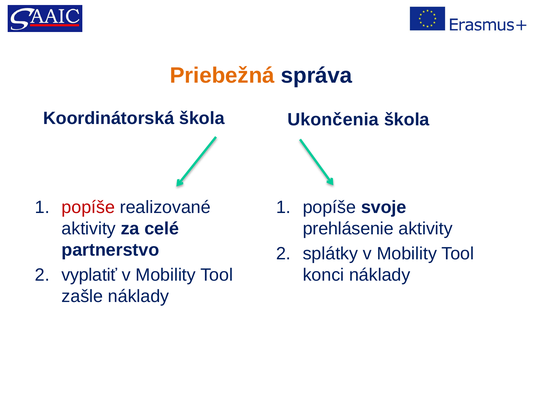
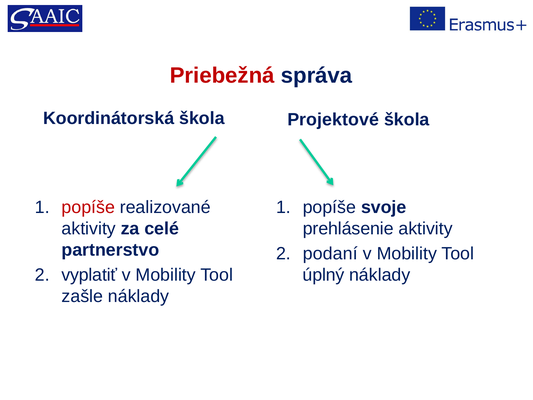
Priebežná colour: orange -> red (222, 75)
Ukončenia: Ukončenia -> Projektové (333, 120)
splátky: splátky -> podaní (330, 253)
konci: konci -> úplný (324, 275)
